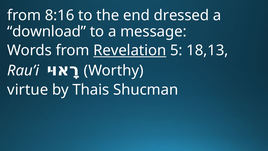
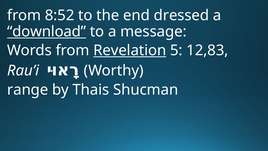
8:16: 8:16 -> 8:52 (60, 15)
download underline: none -> present (47, 31)
18,13: 18,13 -> 12,83 (207, 50)
virtue: virtue -> range (28, 90)
